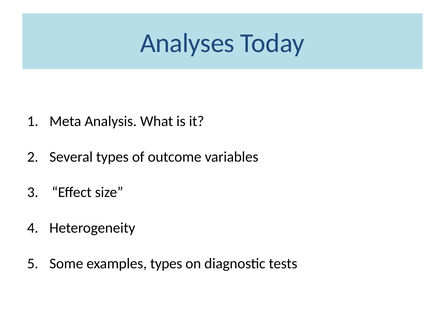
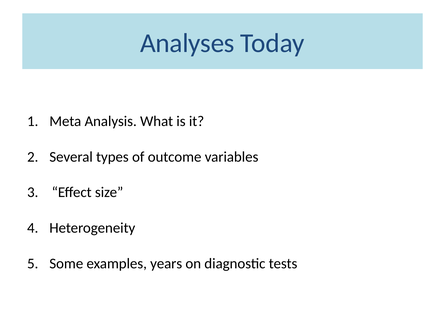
examples types: types -> years (166, 263)
